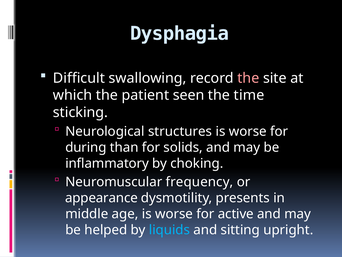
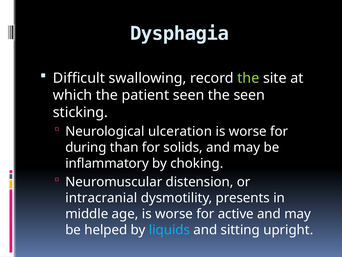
the colour: pink -> light green (248, 78)
the time: time -> seen (249, 95)
structures: structures -> ulceration (180, 131)
frequency: frequency -> distension (200, 182)
appearance: appearance -> intracranial (101, 198)
